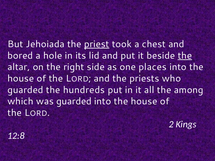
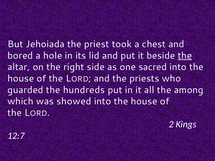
priest underline: present -> none (97, 44)
places: places -> sacred (153, 67)
was guarded: guarded -> showed (74, 102)
12:8: 12:8 -> 12:7 (16, 136)
